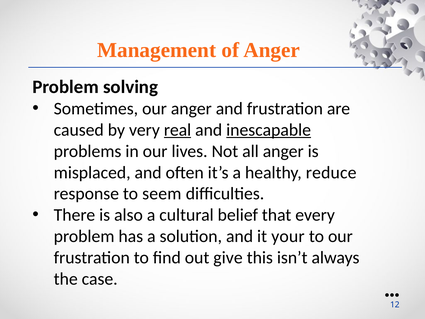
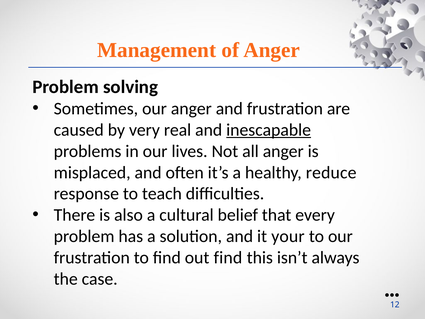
real underline: present -> none (178, 130)
seem: seem -> teach (162, 194)
out give: give -> find (228, 257)
